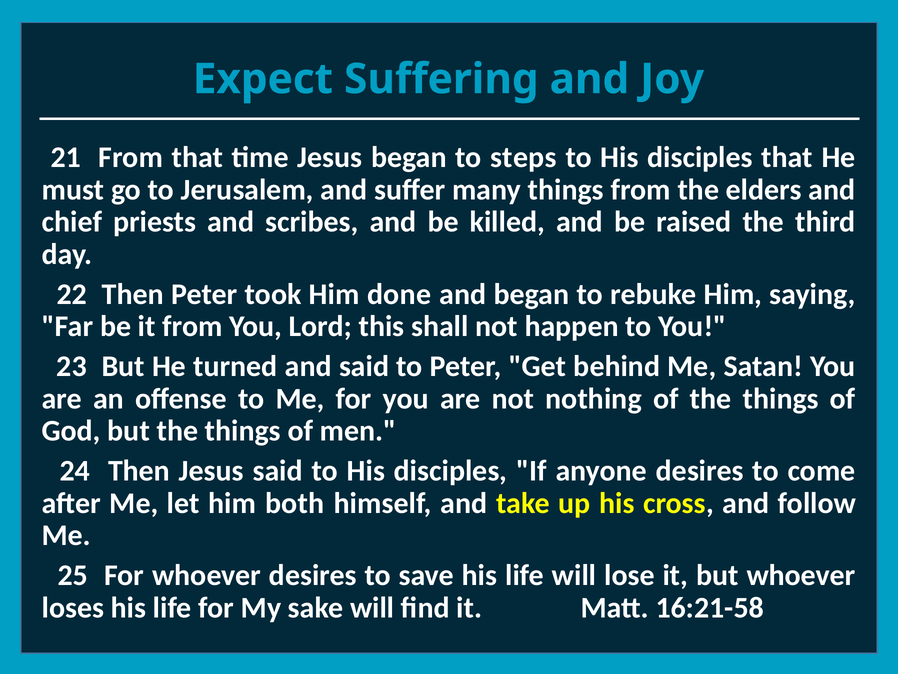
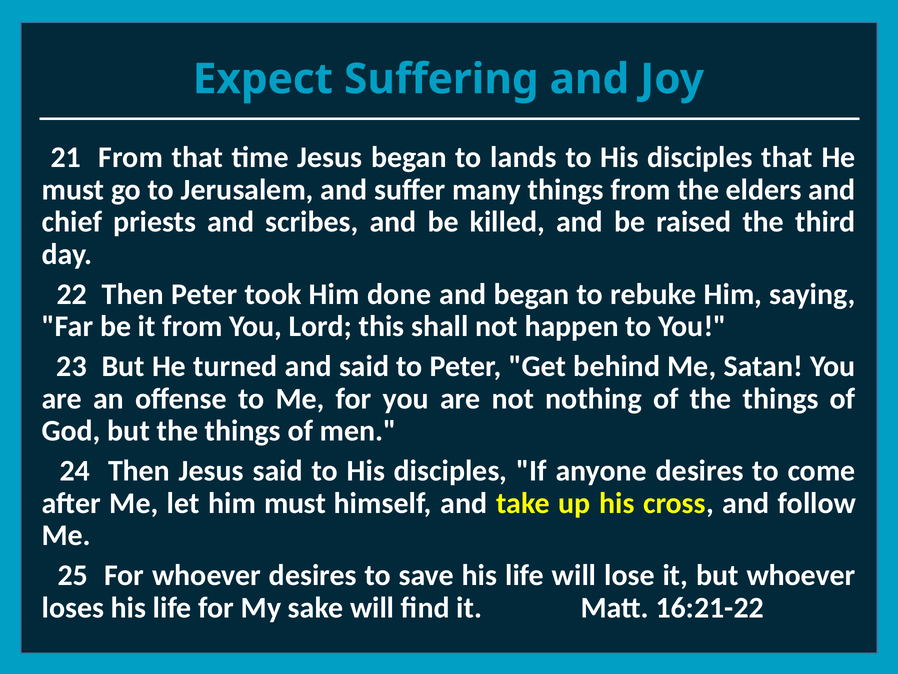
steps: steps -> lands (523, 157)
him both: both -> must (295, 503)
16:21-58: 16:21-58 -> 16:21-22 (710, 607)
